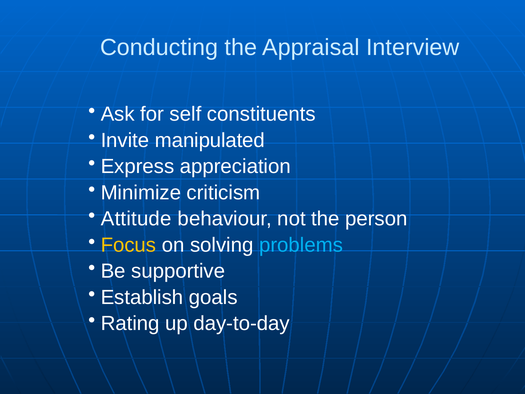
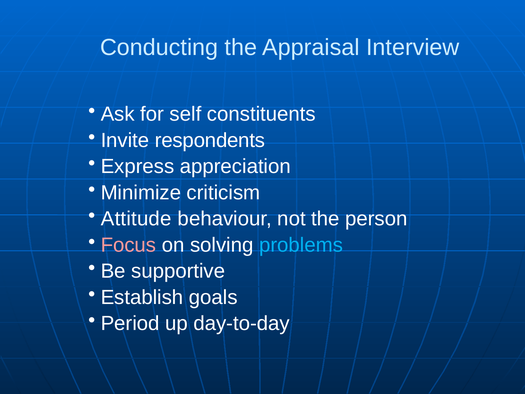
manipulated: manipulated -> respondents (210, 140)
Focus colour: yellow -> pink (128, 245)
Rating: Rating -> Period (130, 323)
